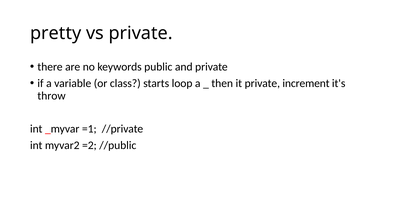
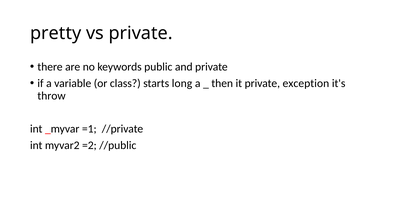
loop: loop -> long (182, 83)
increment: increment -> exception (306, 83)
